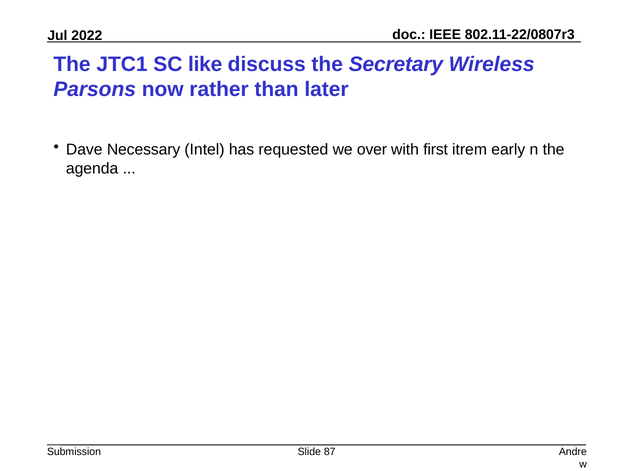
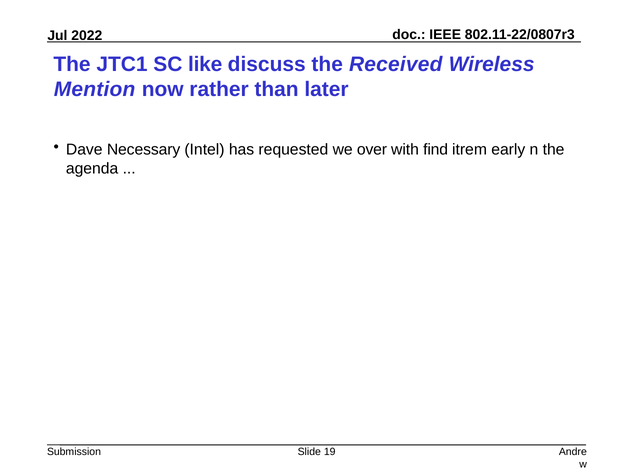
Secretary: Secretary -> Received (396, 64)
Parsons: Parsons -> Mention (95, 89)
first: first -> find (436, 150)
87: 87 -> 19 (330, 452)
